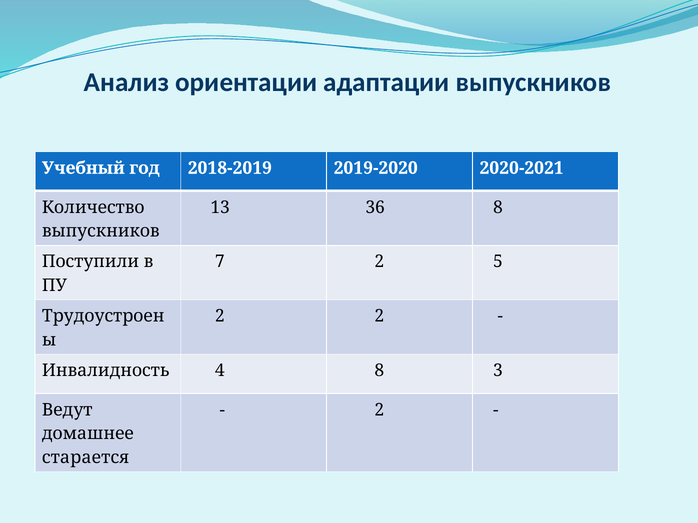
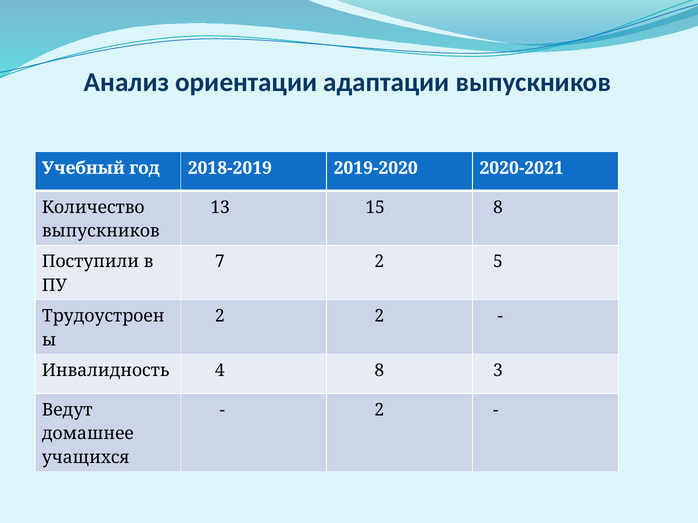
36: 36 -> 15 (375, 207)
старается: старается -> учащихся (86, 458)
